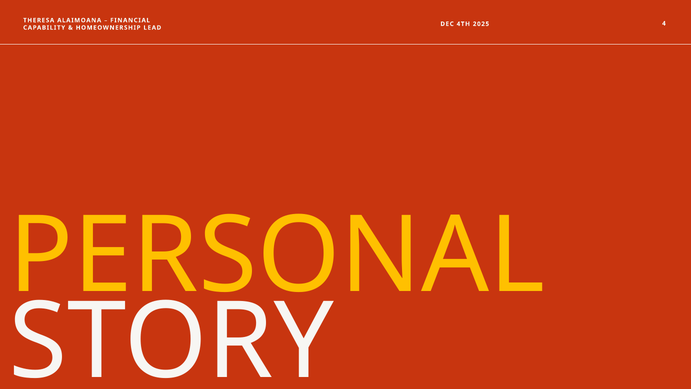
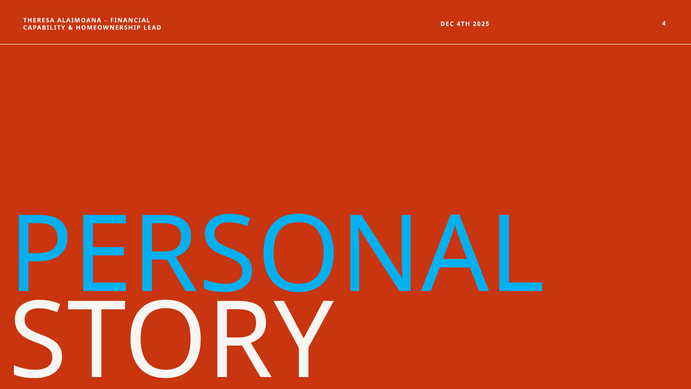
PERSONAL colour: yellow -> light blue (277, 256)
